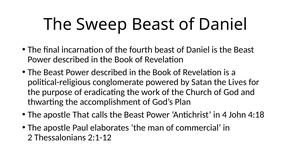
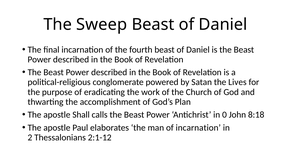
That: That -> Shall (81, 115)
4: 4 -> 0 (224, 115)
4:18: 4:18 -> 8:18 (256, 115)
of commercial: commercial -> incarnation (198, 127)
